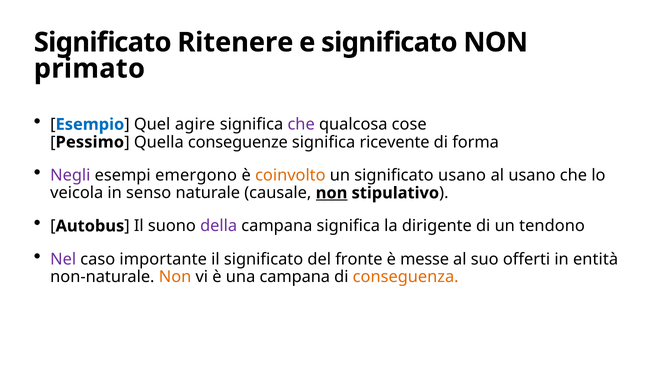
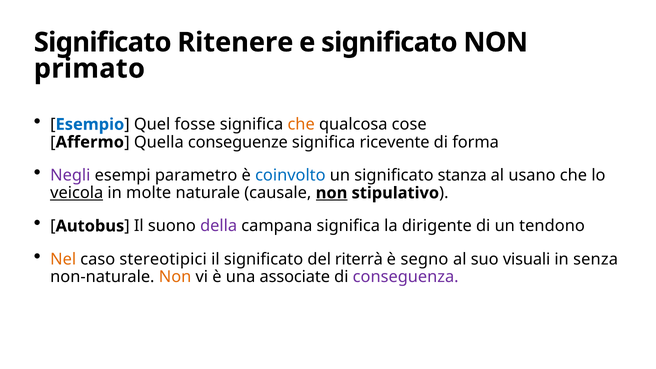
agire: agire -> fosse (195, 124)
che colour: purple -> orange (301, 124)
Pessimo: Pessimo -> Affermo (90, 142)
emergono: emergono -> parametro (196, 175)
coinvolto colour: orange -> blue (290, 175)
significato usano: usano -> stanza (462, 175)
veicola underline: none -> present (77, 193)
senso: senso -> molte (149, 193)
Nel colour: purple -> orange (63, 259)
importante: importante -> stereotipici (163, 259)
fronte: fronte -> riterrà (359, 259)
messe: messe -> segno (424, 259)
offerti: offerti -> visuali (527, 259)
entità: entità -> senza (596, 259)
una campana: campana -> associate (295, 277)
conseguenza colour: orange -> purple (406, 277)
